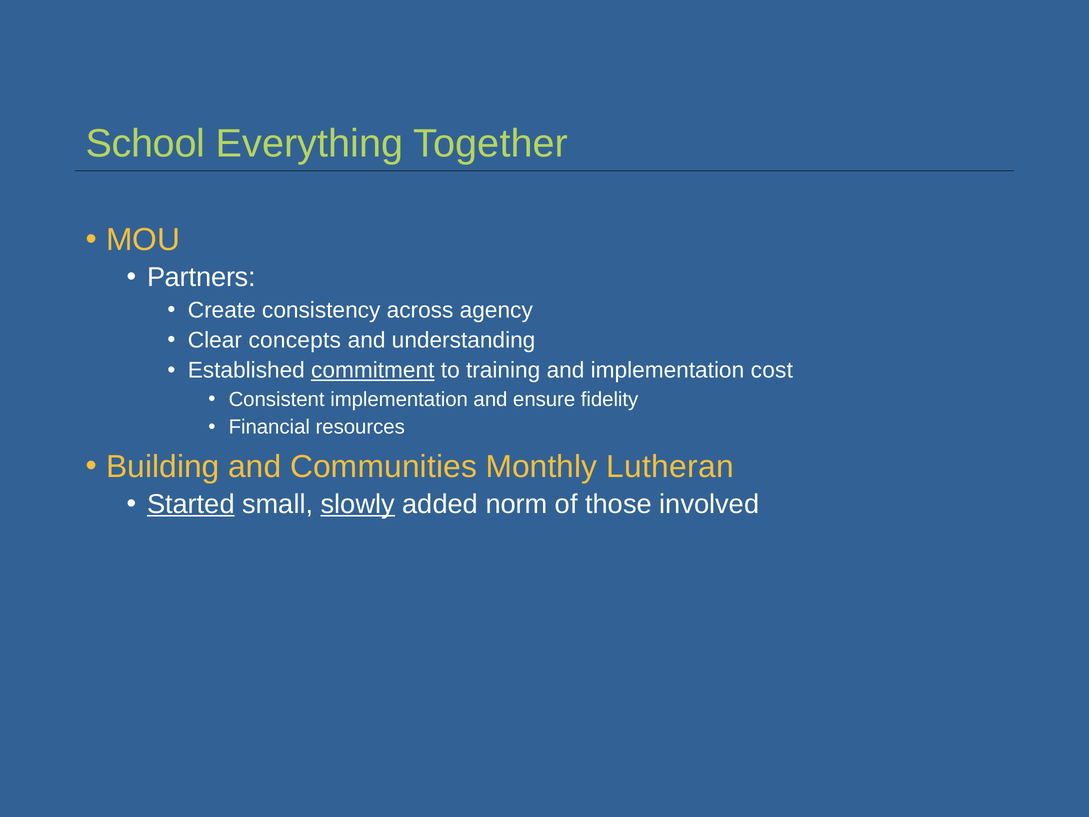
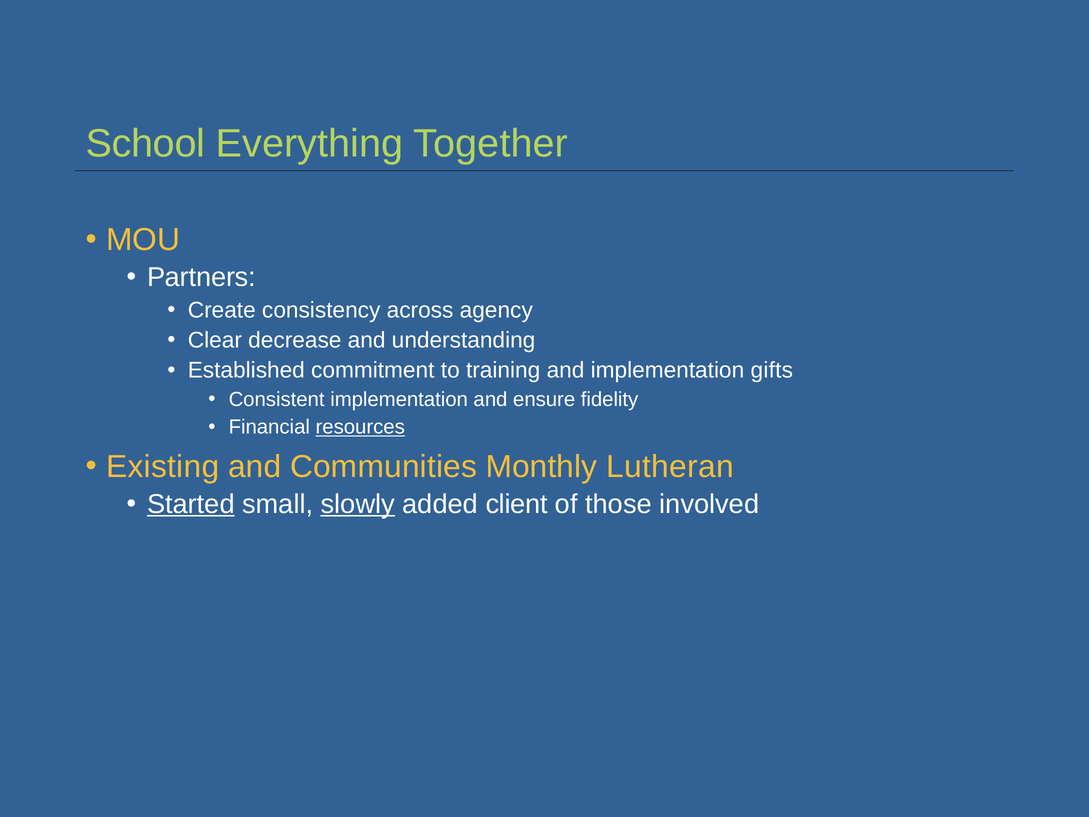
concepts: concepts -> decrease (295, 340)
commitment underline: present -> none (373, 370)
cost: cost -> gifts (772, 370)
resources underline: none -> present (360, 427)
Building: Building -> Existing (163, 466)
norm: norm -> client (517, 504)
